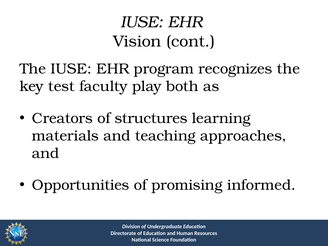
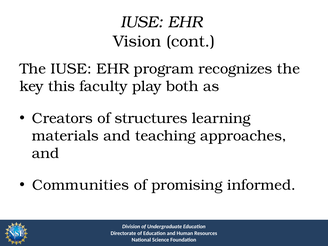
test: test -> this (62, 86)
Opportunities: Opportunities -> Communities (81, 185)
